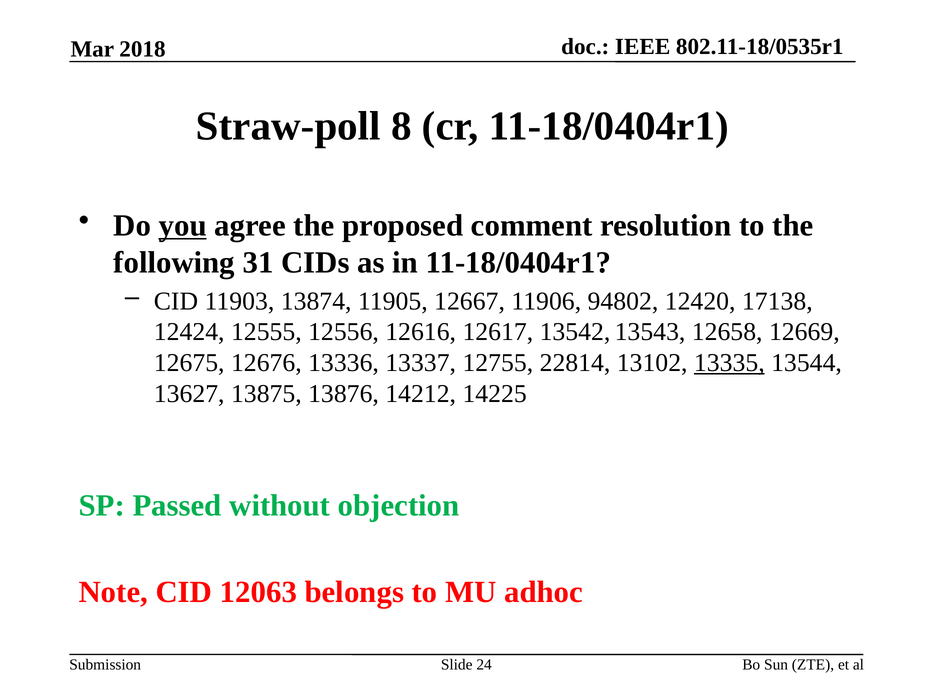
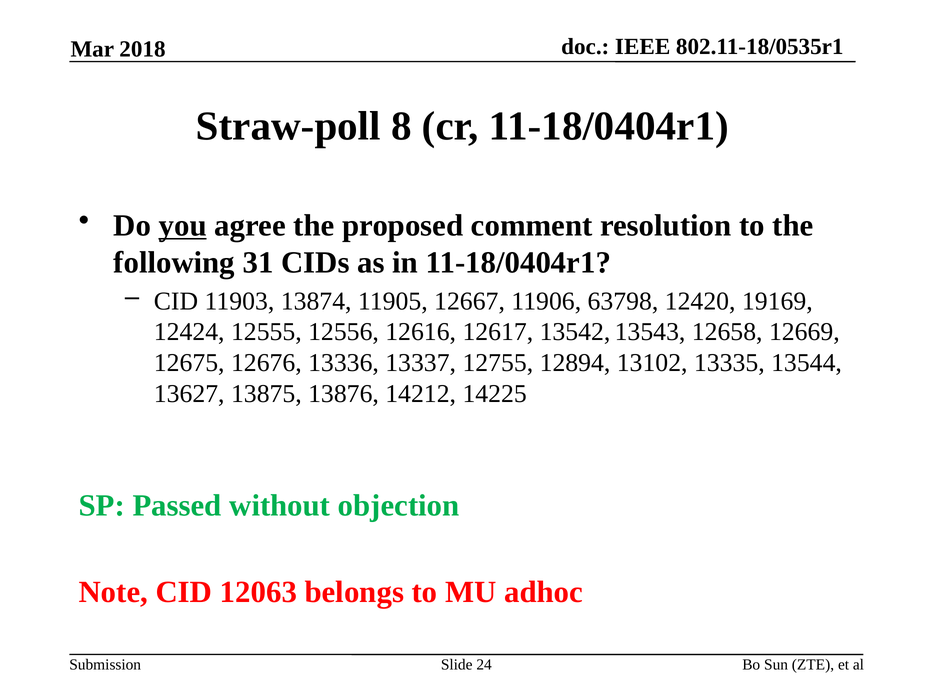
94802: 94802 -> 63798 (623, 301)
17138: 17138 -> 19169 (777, 301)
22814: 22814 -> 12894 (575, 363)
13335 underline: present -> none (729, 363)
